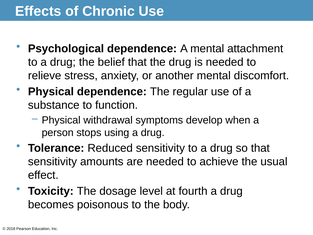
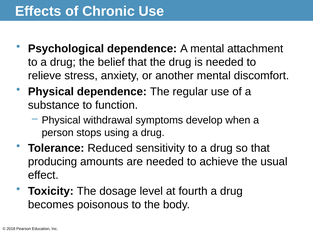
sensitivity: sensitivity -> producing (53, 161)
